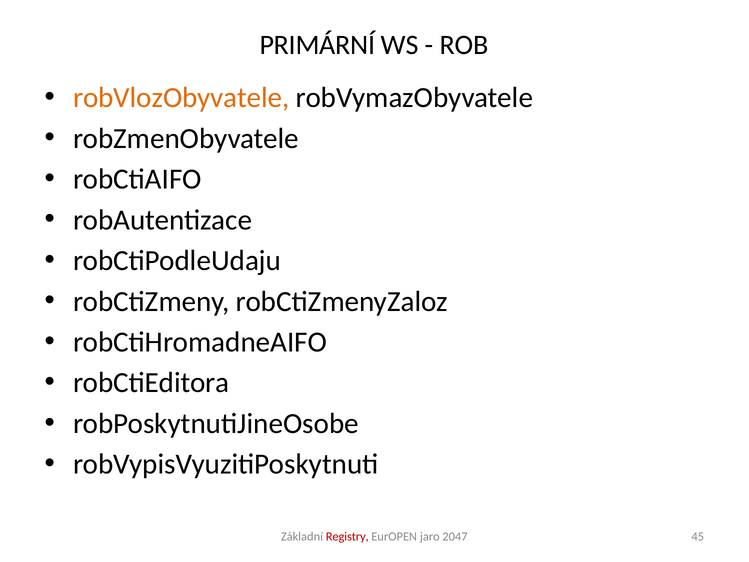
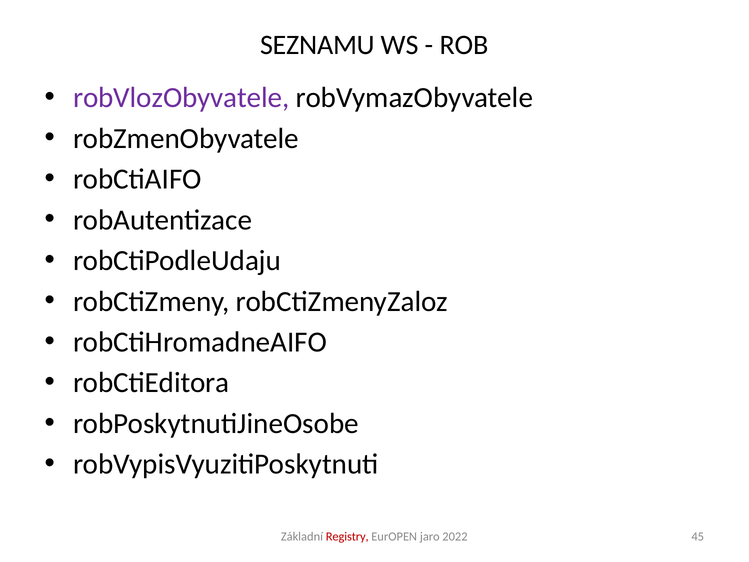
PRIMÁRNÍ: PRIMÁRNÍ -> SEZNAMU (317, 45)
robVlozObyvatele colour: orange -> purple (181, 98)
2047: 2047 -> 2022 (455, 536)
